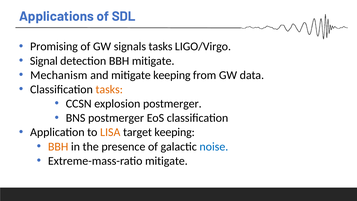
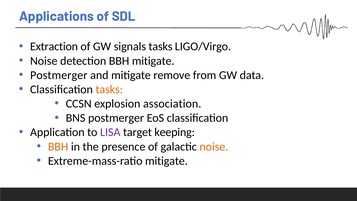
Promising: Promising -> Extraction (54, 46)
Signal: Signal -> Noise (44, 61)
Mechanism: Mechanism -> Postmerger (59, 75)
mitigate keeping: keeping -> remove (172, 75)
explosion postmerger: postmerger -> association (172, 104)
LISA colour: orange -> purple (110, 132)
noise colour: blue -> orange (214, 146)
